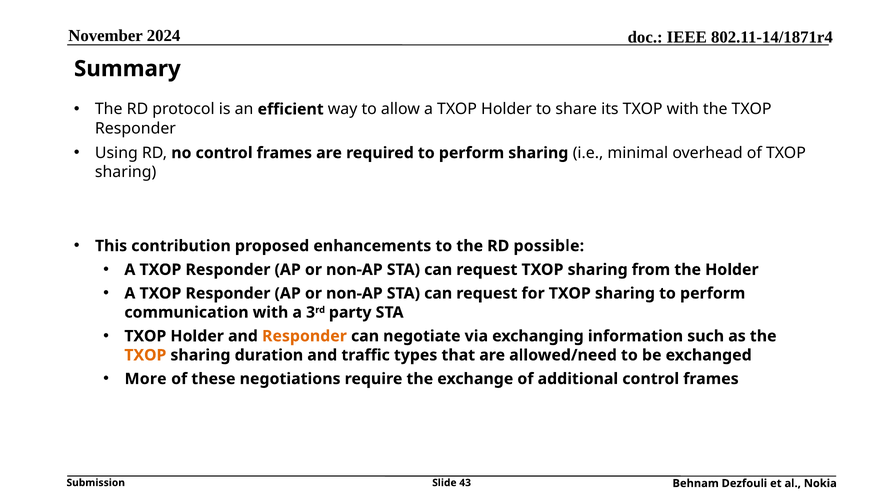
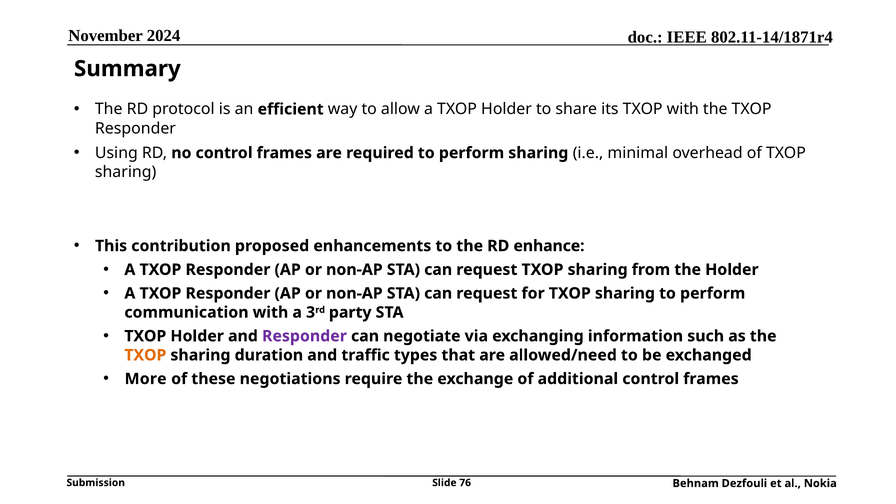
possible: possible -> enhance (549, 246)
Responder colour: orange -> purple (304, 336)
43: 43 -> 76 (465, 483)
